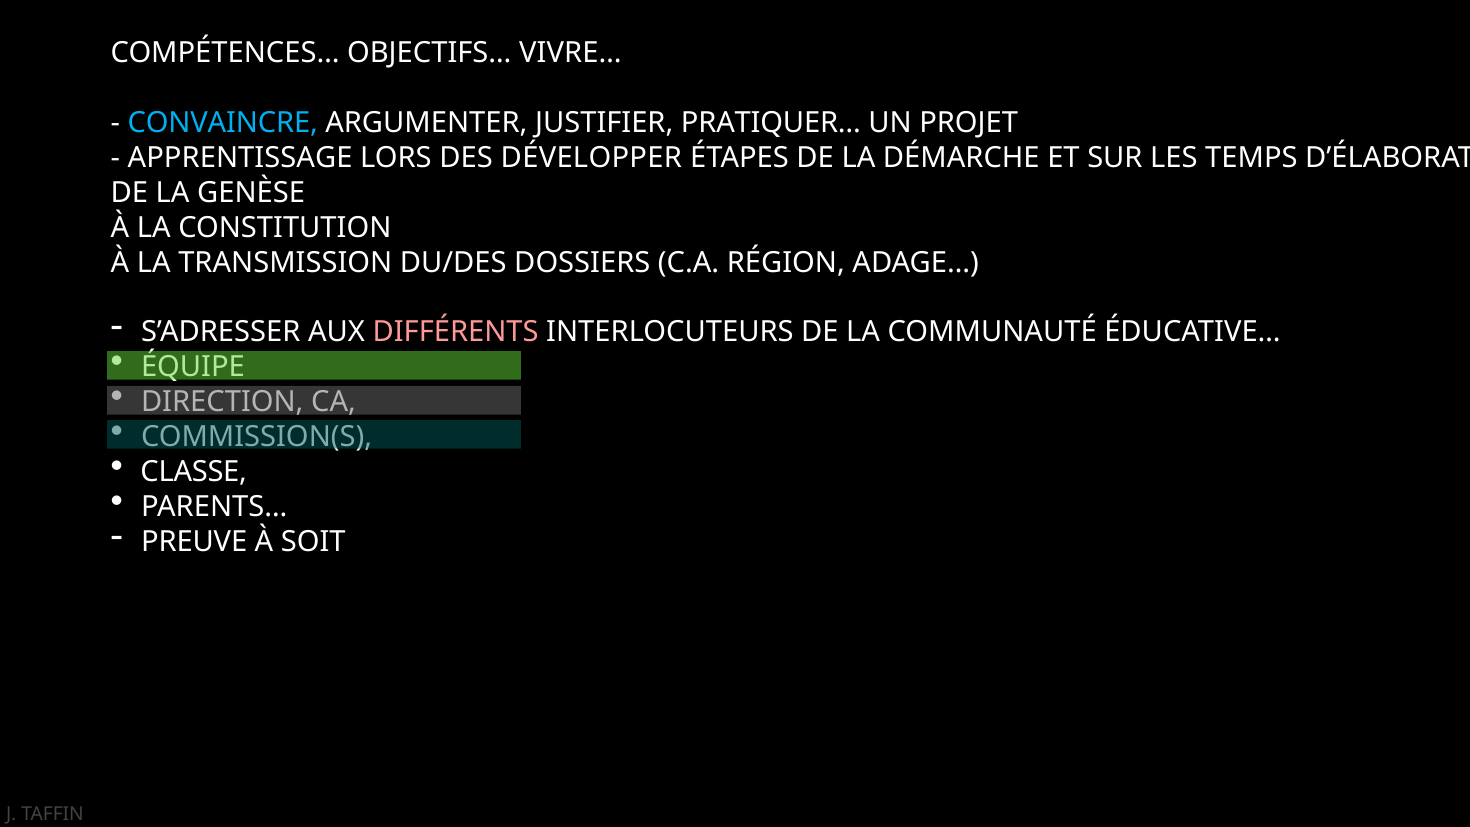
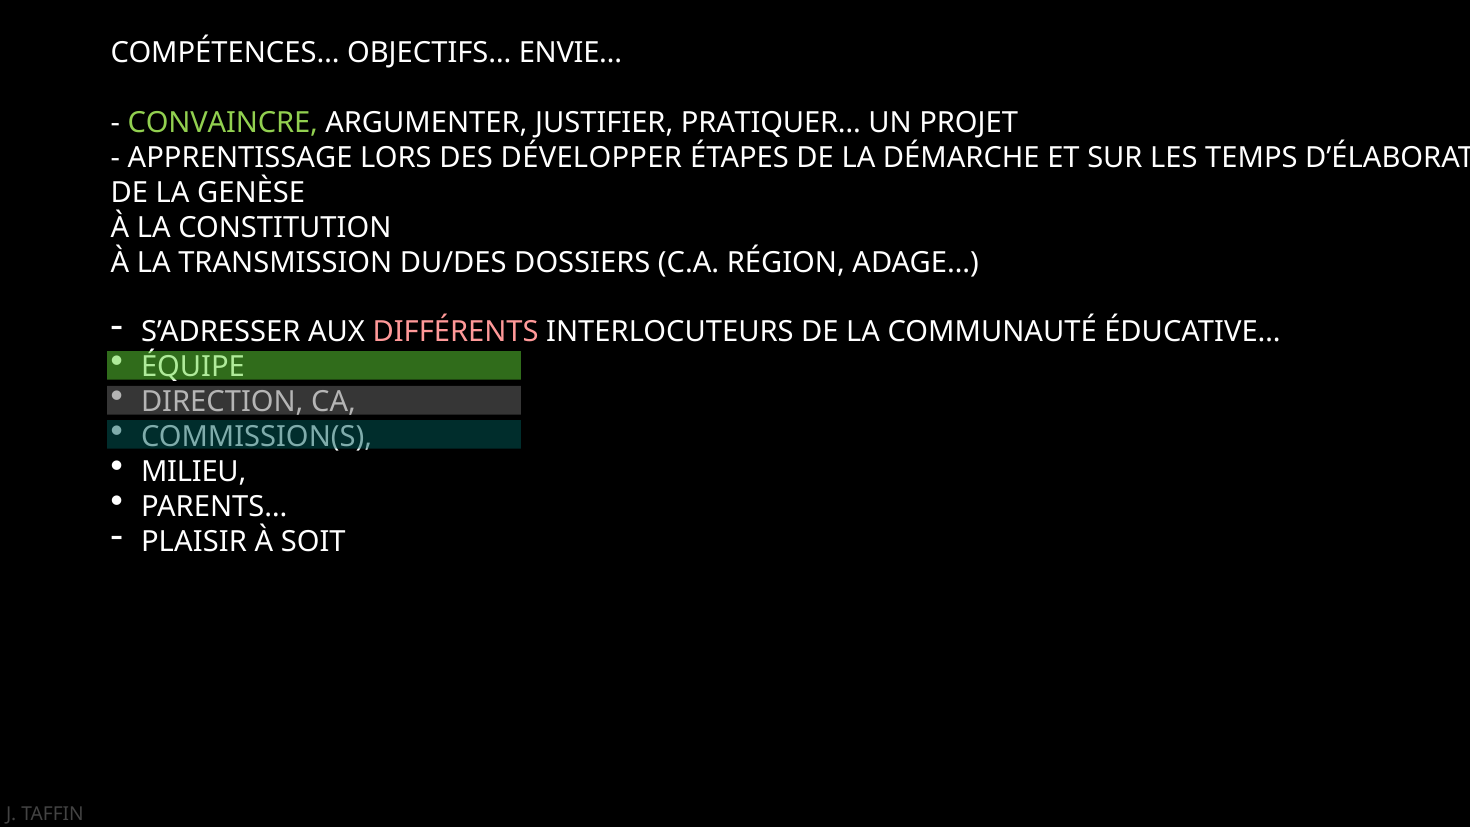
VIVRE…: VIVRE… -> ENVIE… (571, 53)
CONVAINCRE colour: light blue -> light green (223, 123)
CLASSE: CLASSE -> MILIEU (194, 472)
PREUVE: PREUVE -> PLAISIR (194, 542)
